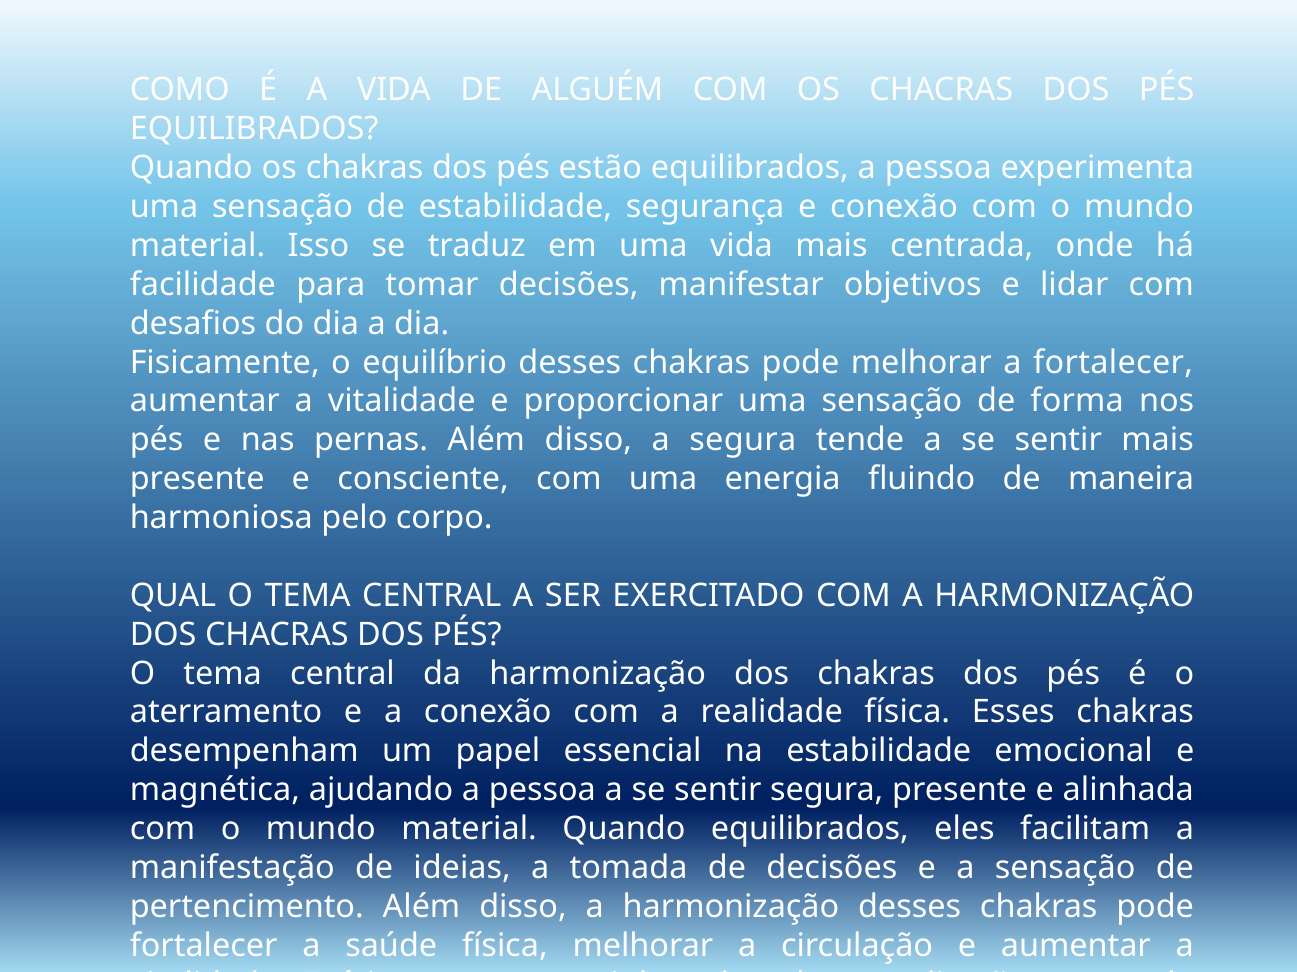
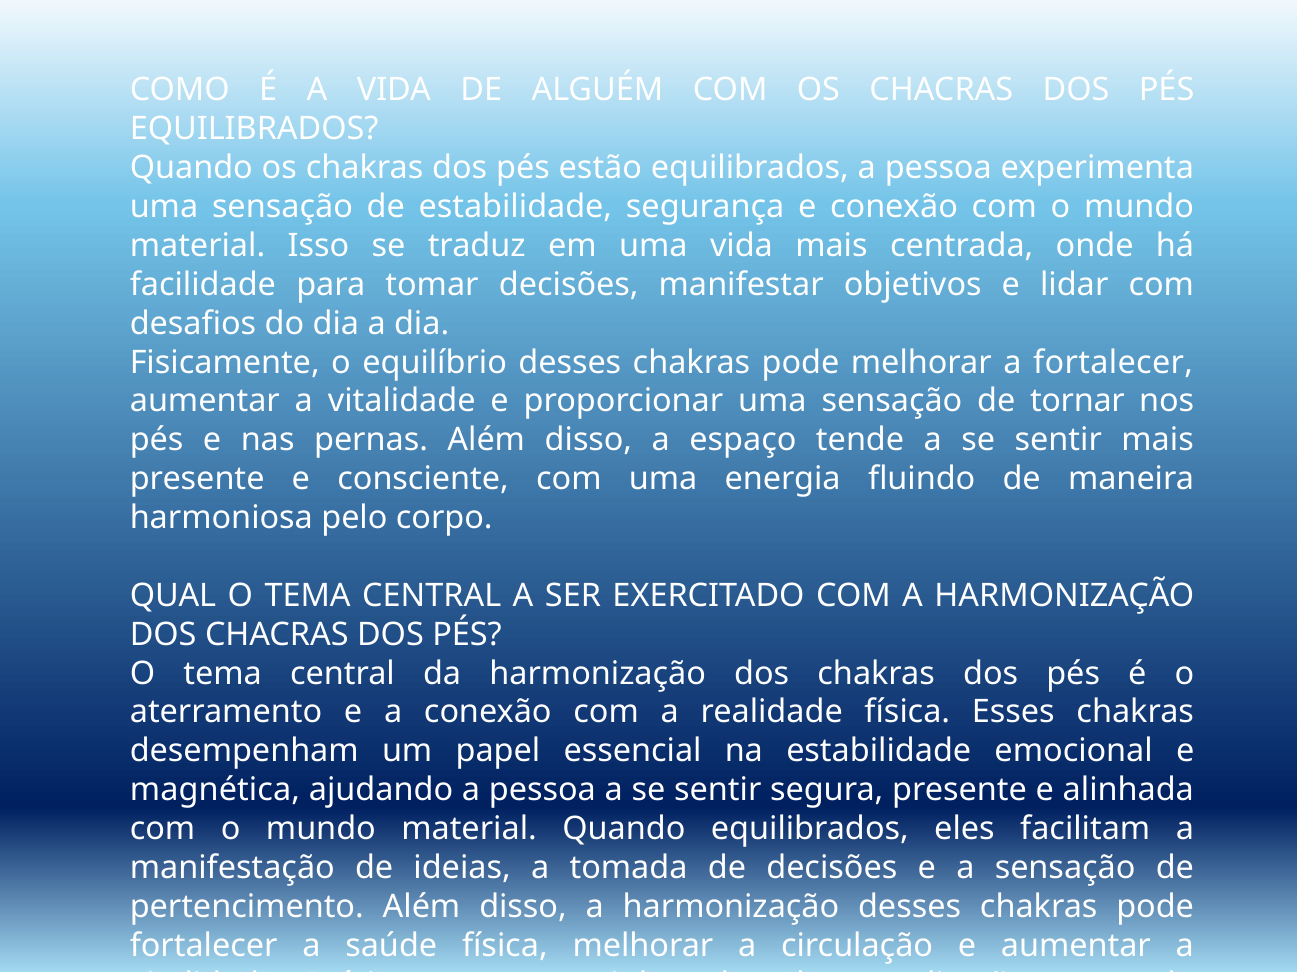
forma: forma -> tornar (1077, 402)
a segura: segura -> espaço (743, 440)
